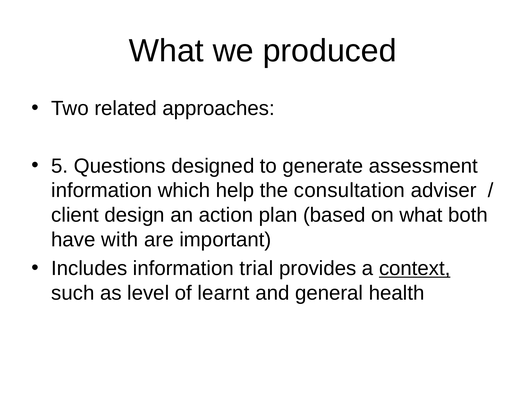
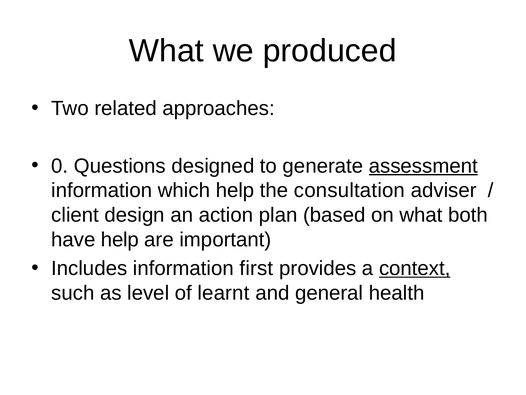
5: 5 -> 0 (60, 166)
assessment underline: none -> present (423, 166)
have with: with -> help (120, 239)
trial: trial -> first (256, 268)
